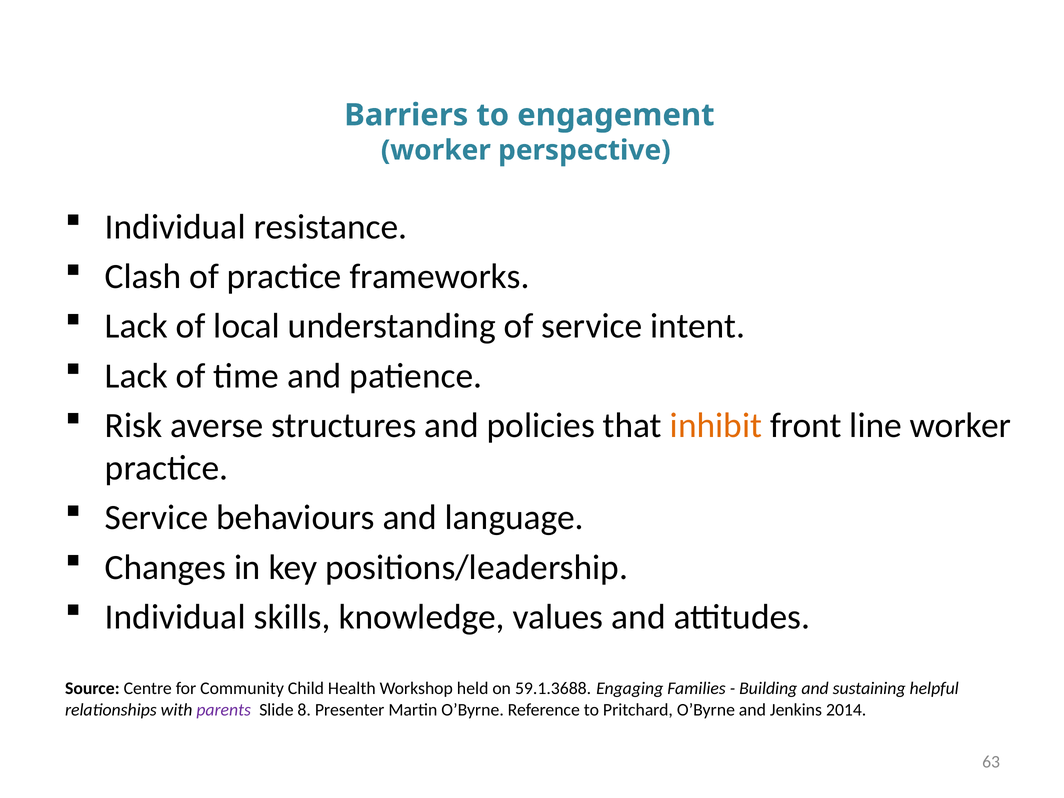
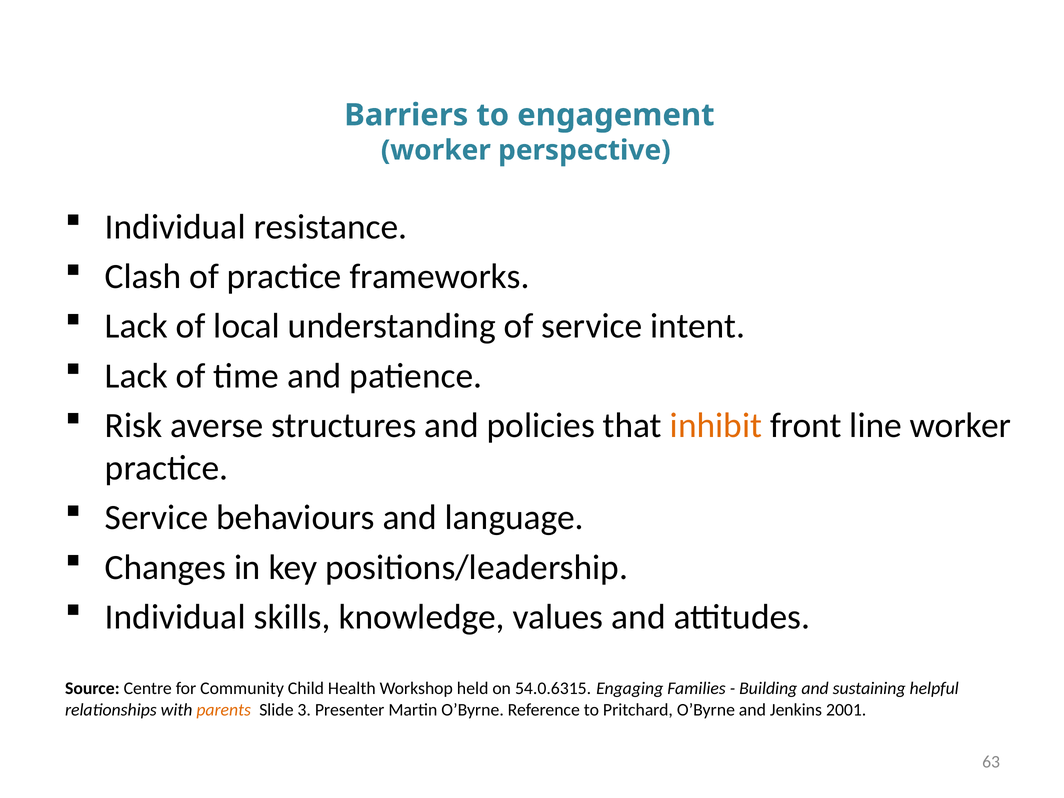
59.1.3688: 59.1.3688 -> 54.0.6315 (553, 688)
parents colour: purple -> orange (224, 710)
8: 8 -> 3 (304, 710)
2014: 2014 -> 2001 (846, 710)
